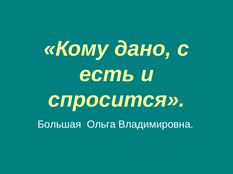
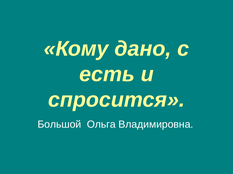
Большая: Большая -> Большой (59, 125)
